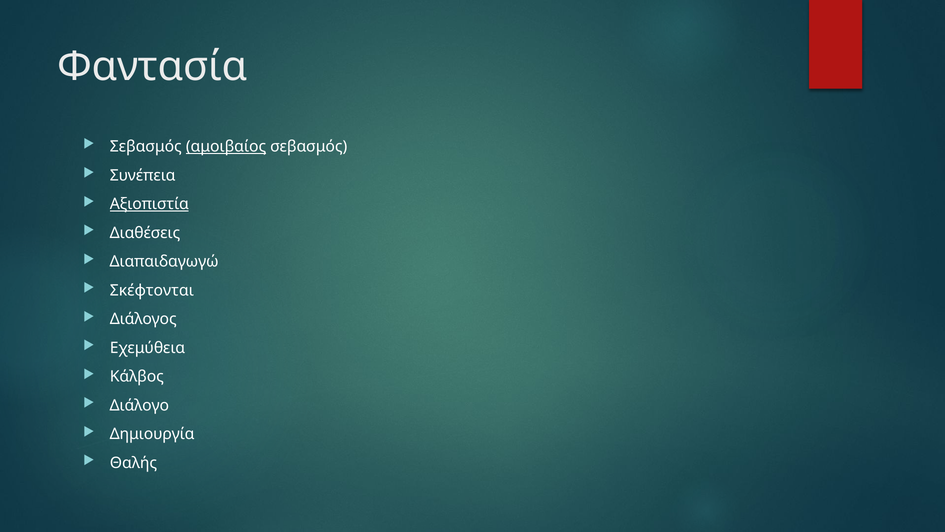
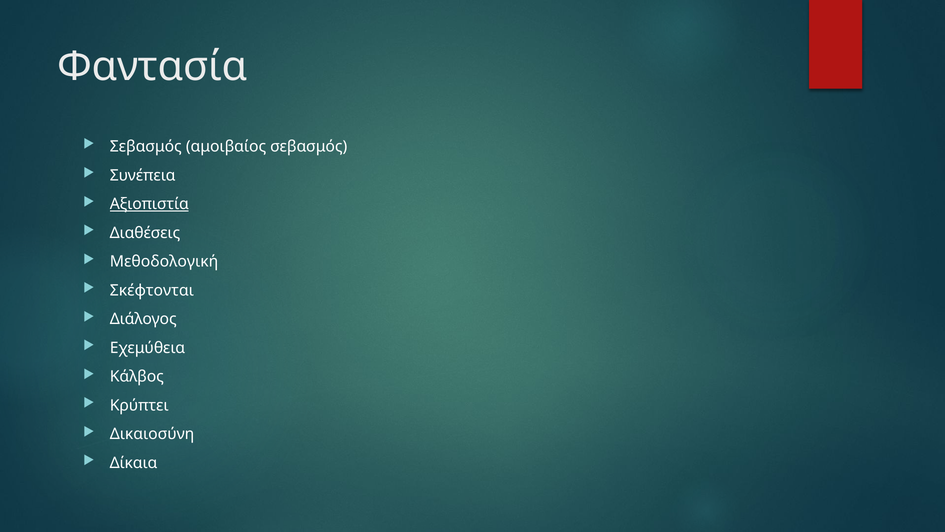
αμοιβαίος underline: present -> none (226, 146)
Διαπαιδαγωγώ: Διαπαιδαγωγώ -> Μεθοδολογική (164, 261)
Διάλογο: Διάλογο -> Κρύπτει (139, 405)
Δημιουργία: Δημιουργία -> Δικαιοσύνη (152, 434)
Θαλής: Θαλής -> Δίκαια (134, 463)
